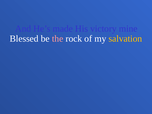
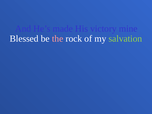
salvation colour: yellow -> light green (125, 39)
